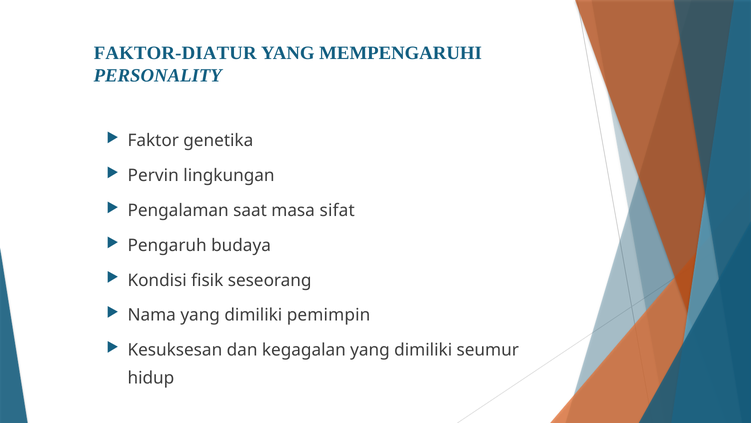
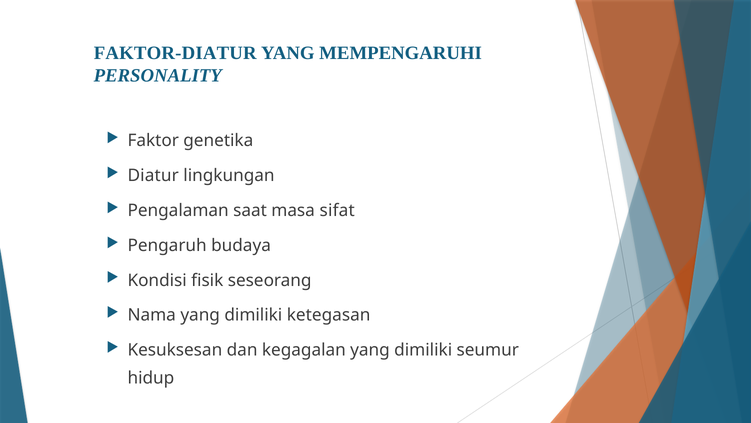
Pervin: Pervin -> Diatur (153, 175)
pemimpin: pemimpin -> ketegasan (329, 315)
